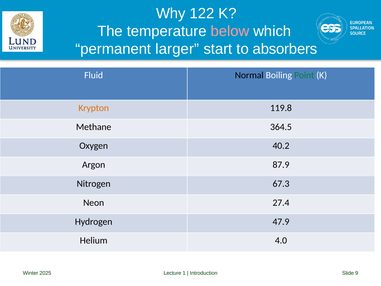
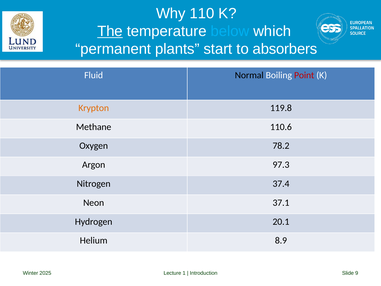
122: 122 -> 110 (202, 13)
The underline: none -> present (110, 31)
below colour: pink -> light blue (230, 31)
larger: larger -> plants (177, 49)
Point colour: green -> red (304, 75)
364.5: 364.5 -> 110.6 (281, 127)
40.2: 40.2 -> 78.2 (281, 146)
87.9: 87.9 -> 97.3 (281, 165)
67.3: 67.3 -> 37.4 (281, 184)
27.4: 27.4 -> 37.1 (281, 202)
47.9: 47.9 -> 20.1 (281, 221)
4.0: 4.0 -> 8.9 (281, 240)
